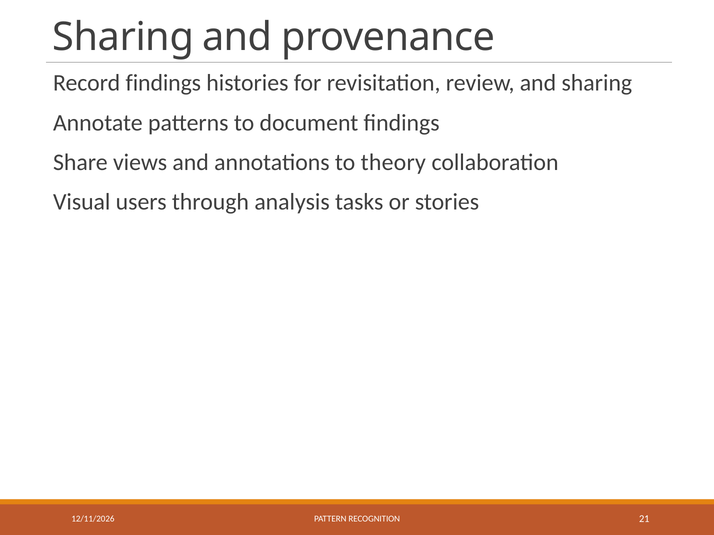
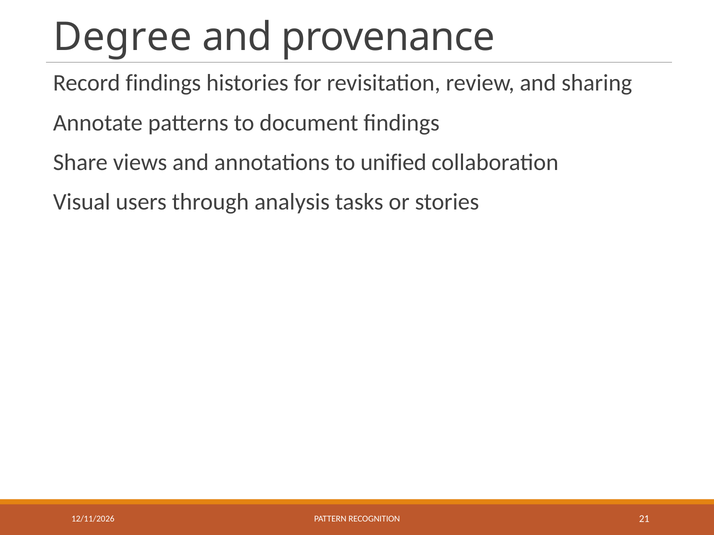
Sharing: Sharing -> Degree (123, 37)
theory: theory -> unified (394, 162)
